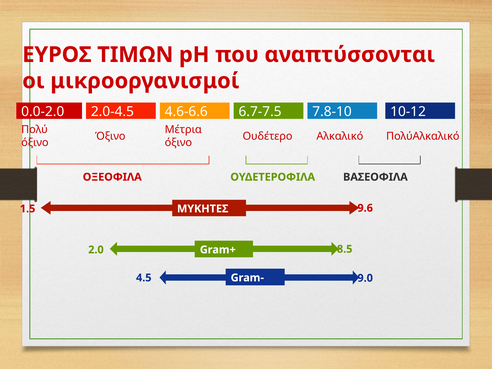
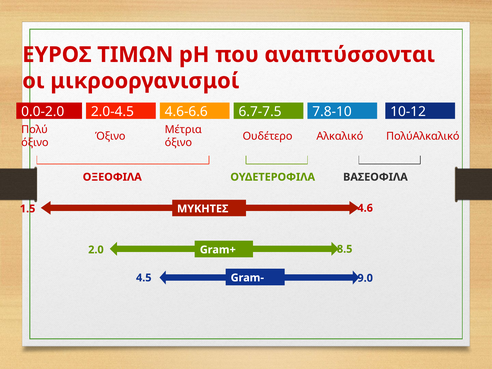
9.6: 9.6 -> 4.6 (365, 208)
